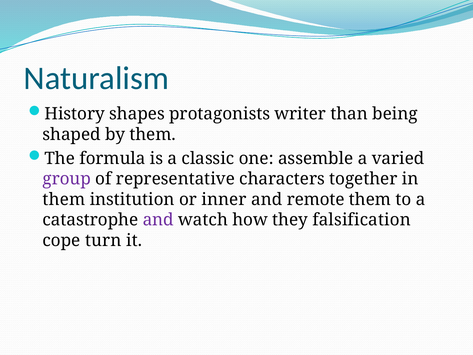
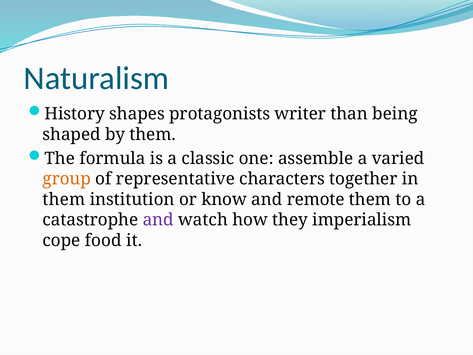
group colour: purple -> orange (67, 179)
inner: inner -> know (224, 199)
falsification: falsification -> imperialism (362, 220)
turn: turn -> food (103, 240)
